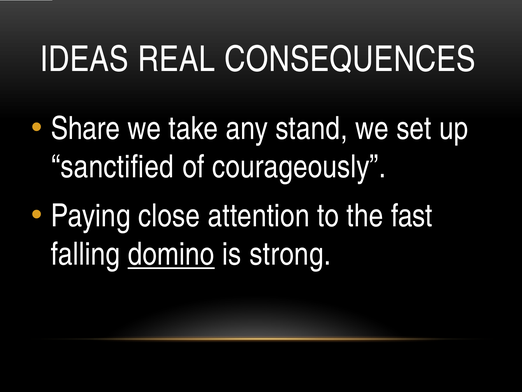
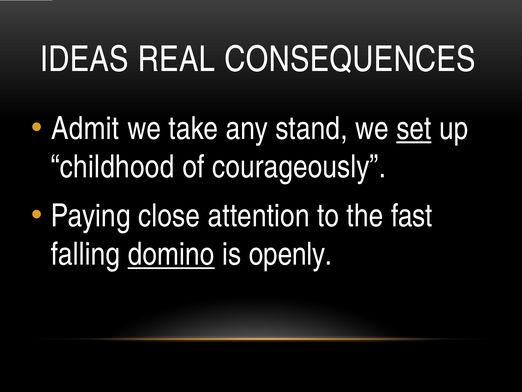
Share: Share -> Admit (85, 128)
set underline: none -> present (414, 128)
sanctified: sanctified -> childhood (113, 167)
strong: strong -> openly (291, 254)
